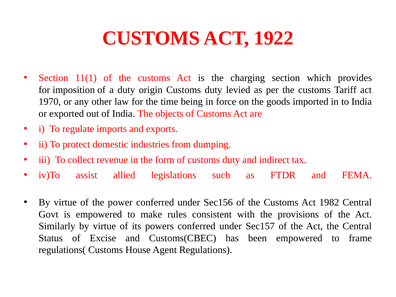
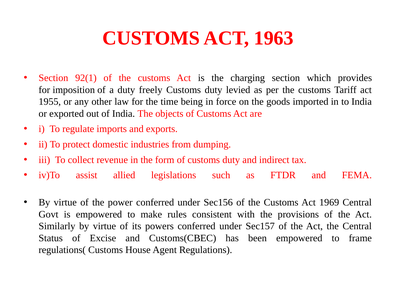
1922: 1922 -> 1963 (274, 38)
11(1: 11(1 -> 92(1 (86, 78)
origin: origin -> freely (151, 90)
1970: 1970 -> 1955 (50, 102)
1982: 1982 -> 1969 (329, 202)
